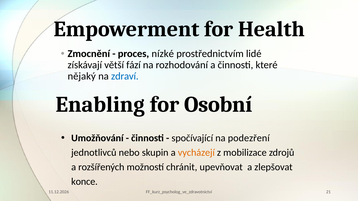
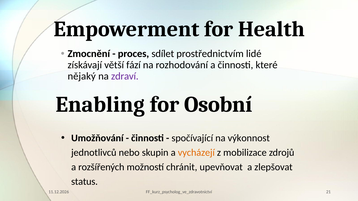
nízké: nízké -> sdílet (163, 54)
zdraví colour: blue -> purple (125, 76)
podezření: podezření -> výkonnost (249, 138)
konce: konce -> status (84, 182)
